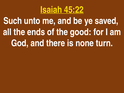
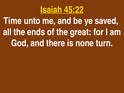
Such: Such -> Time (13, 21)
good: good -> great (81, 32)
